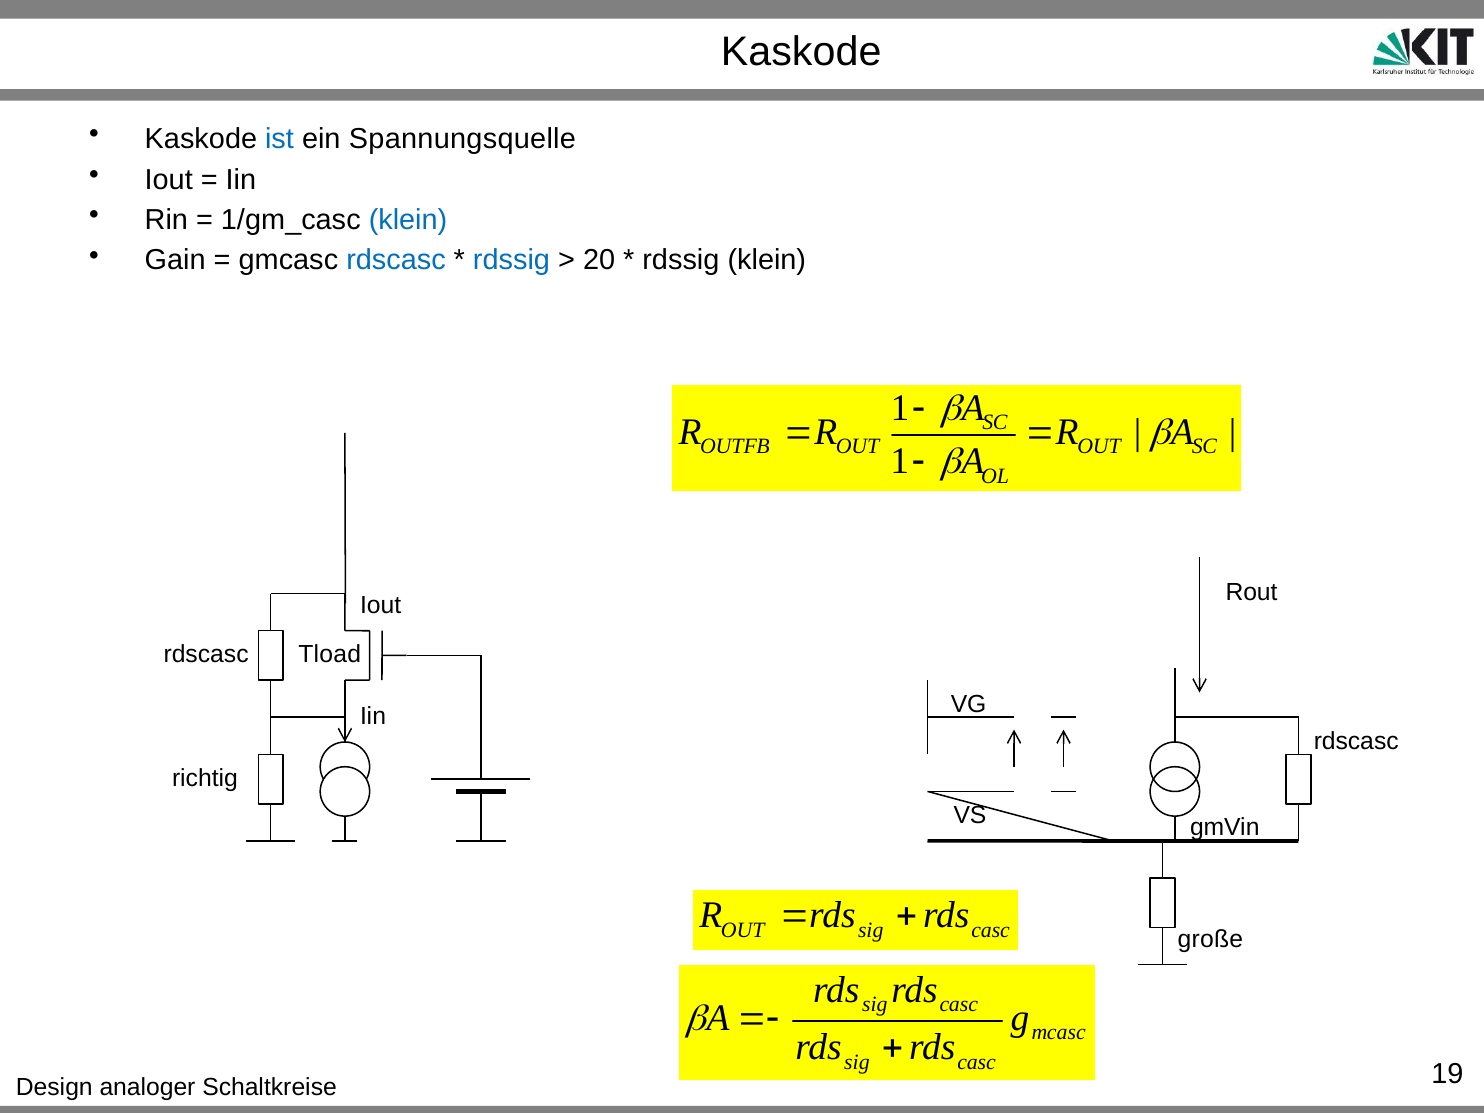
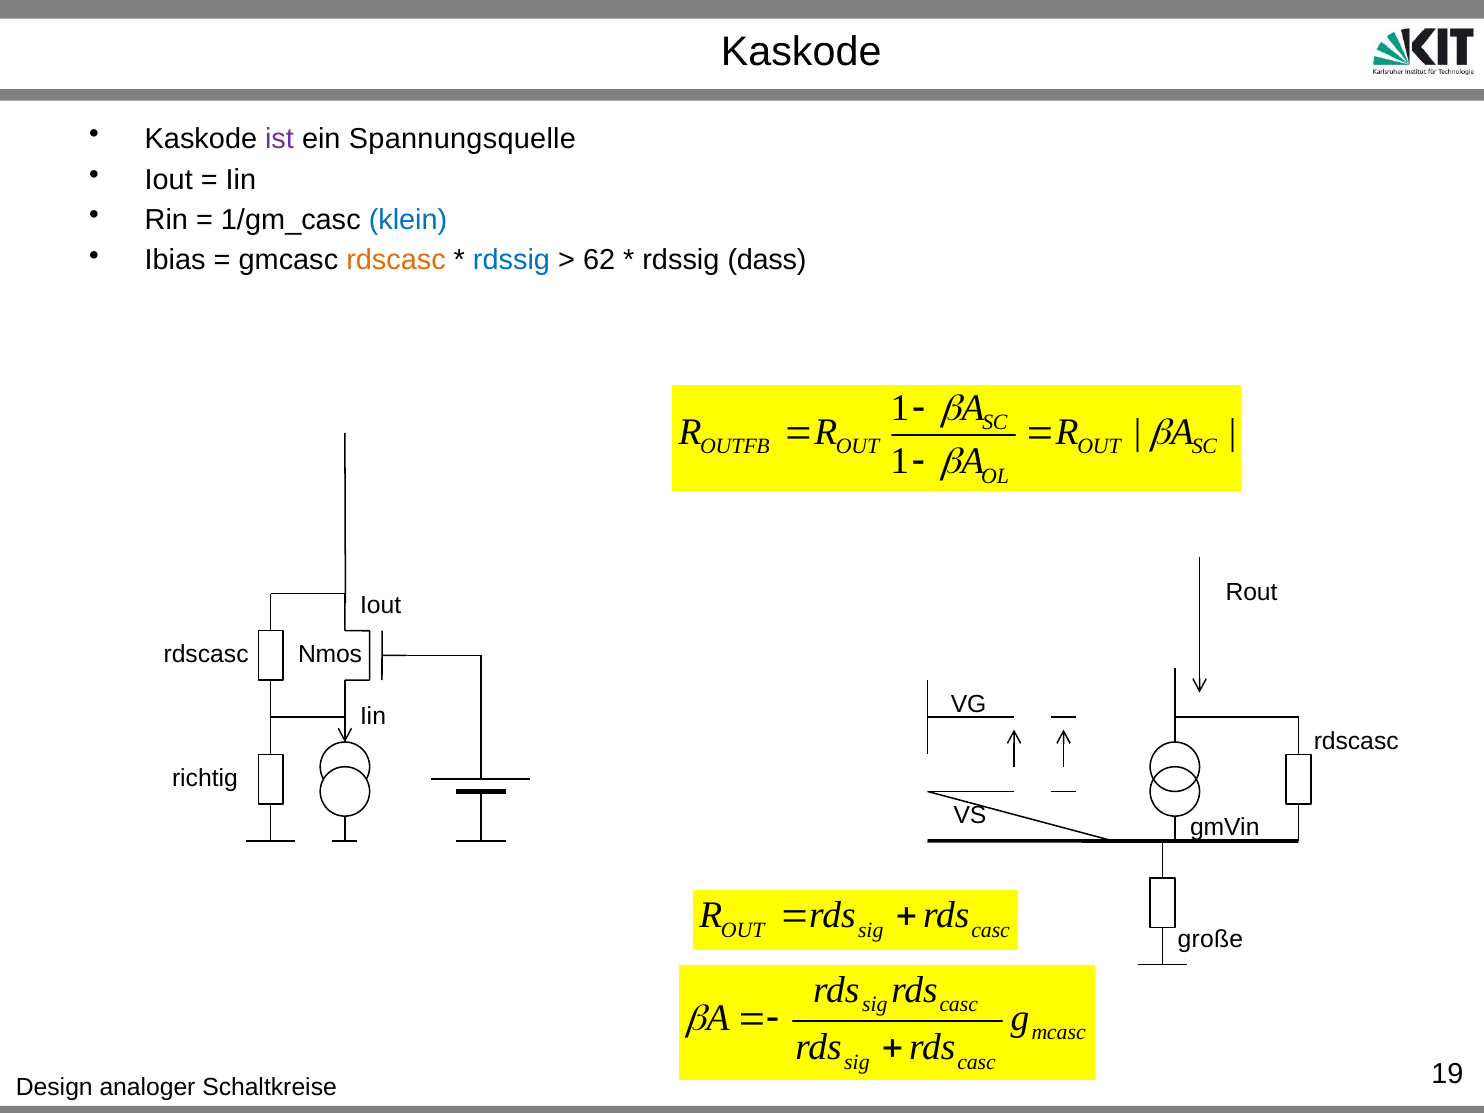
ist colour: blue -> purple (279, 139)
Gain: Gain -> Ibias (175, 260)
rdscasc colour: blue -> orange (396, 260)
20: 20 -> 62 (599, 260)
rdssig klein: klein -> dass (767, 260)
Tload: Tload -> Nmos (330, 655)
